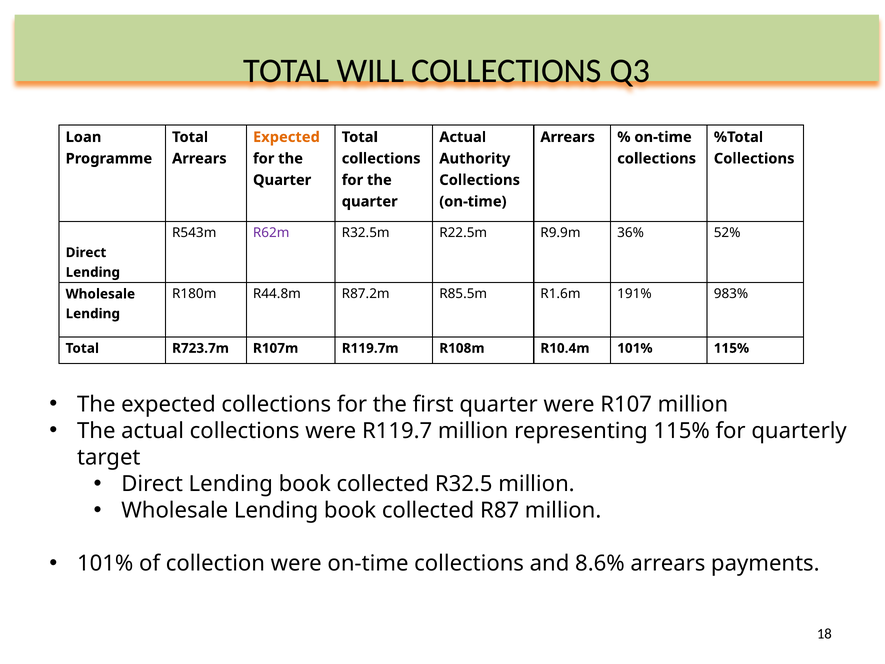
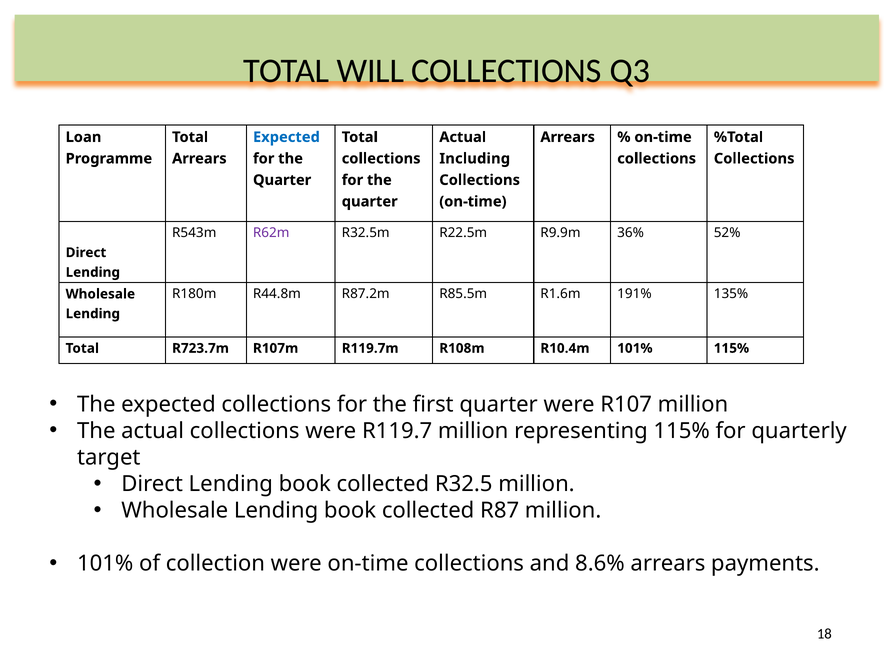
Expected colour: orange -> blue (286, 137)
Authority: Authority -> Including (475, 159)
983%: 983% -> 135% (731, 294)
